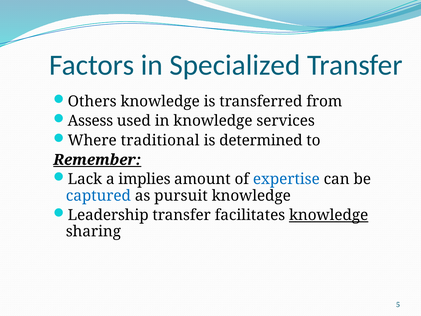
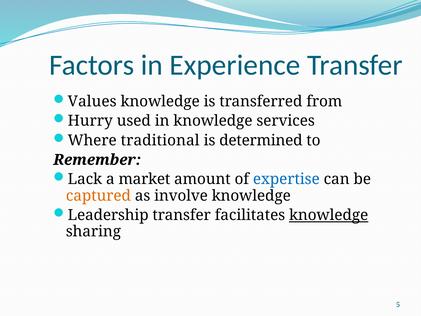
Specialized: Specialized -> Experience (235, 65)
Others: Others -> Values (92, 101)
Assess: Assess -> Hurry (90, 121)
Remember underline: present -> none (97, 160)
implies: implies -> market (144, 179)
captured colour: blue -> orange (98, 196)
pursuit: pursuit -> involve (181, 196)
